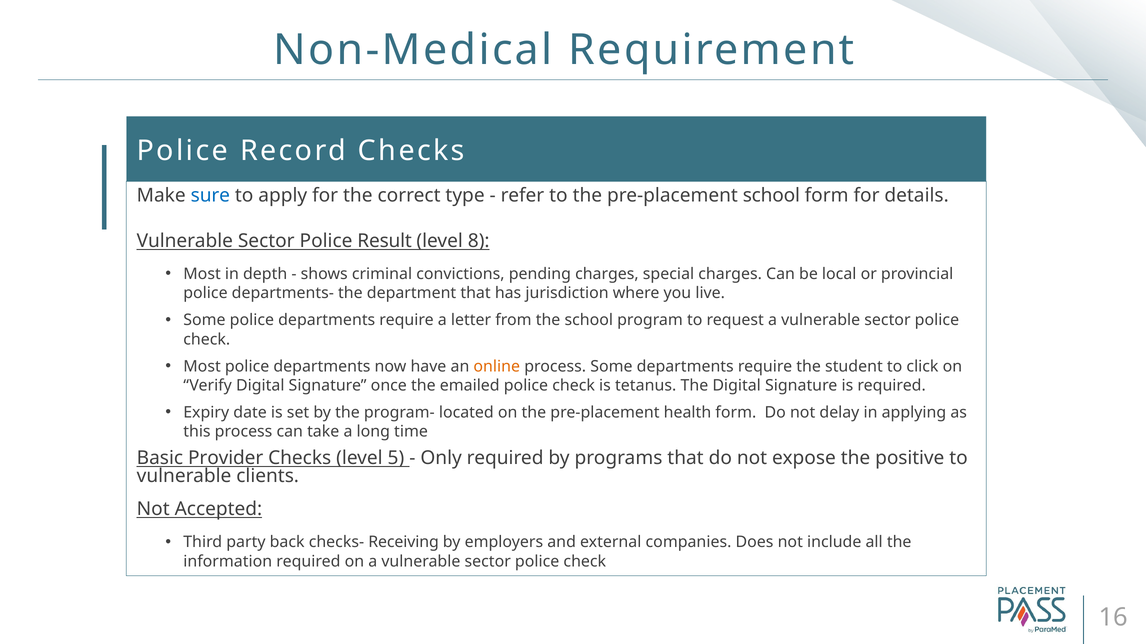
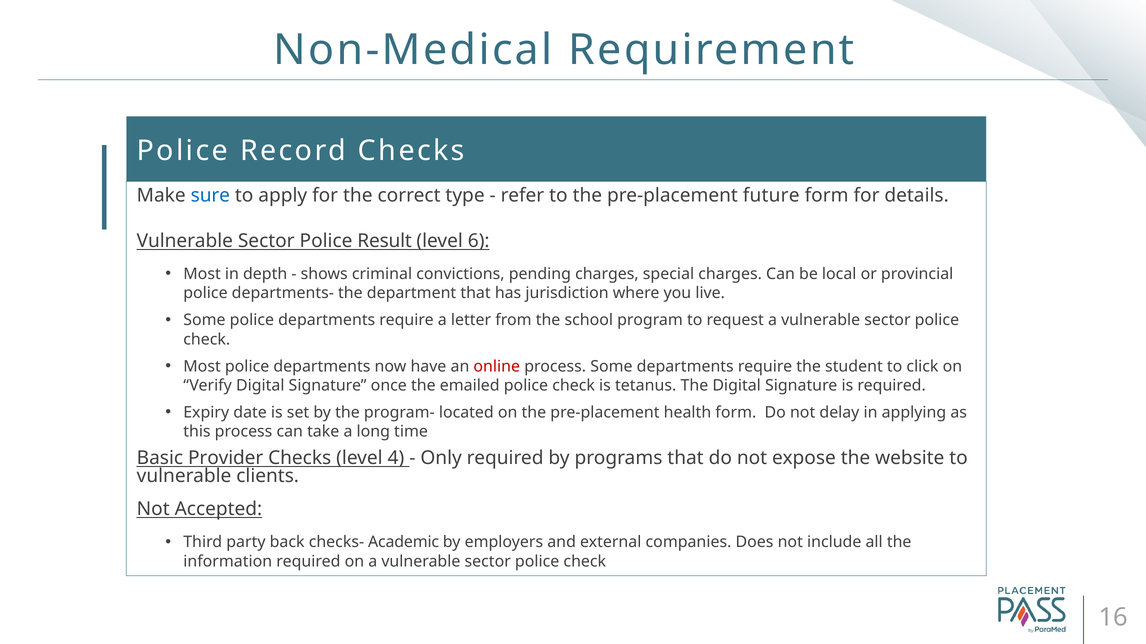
pre-placement school: school -> future (771, 196)
8: 8 -> 6 (479, 241)
online colour: orange -> red (497, 367)
5: 5 -> 4 (396, 458)
positive: positive -> website (910, 458)
Receiving: Receiving -> Academic (404, 543)
